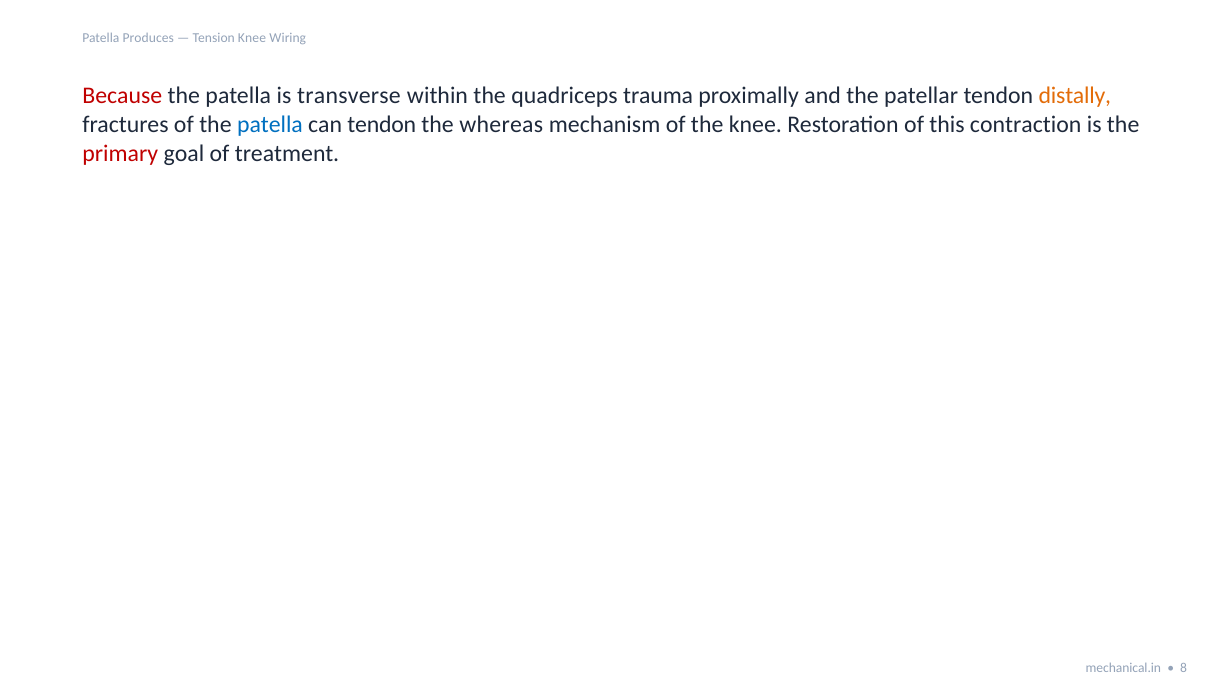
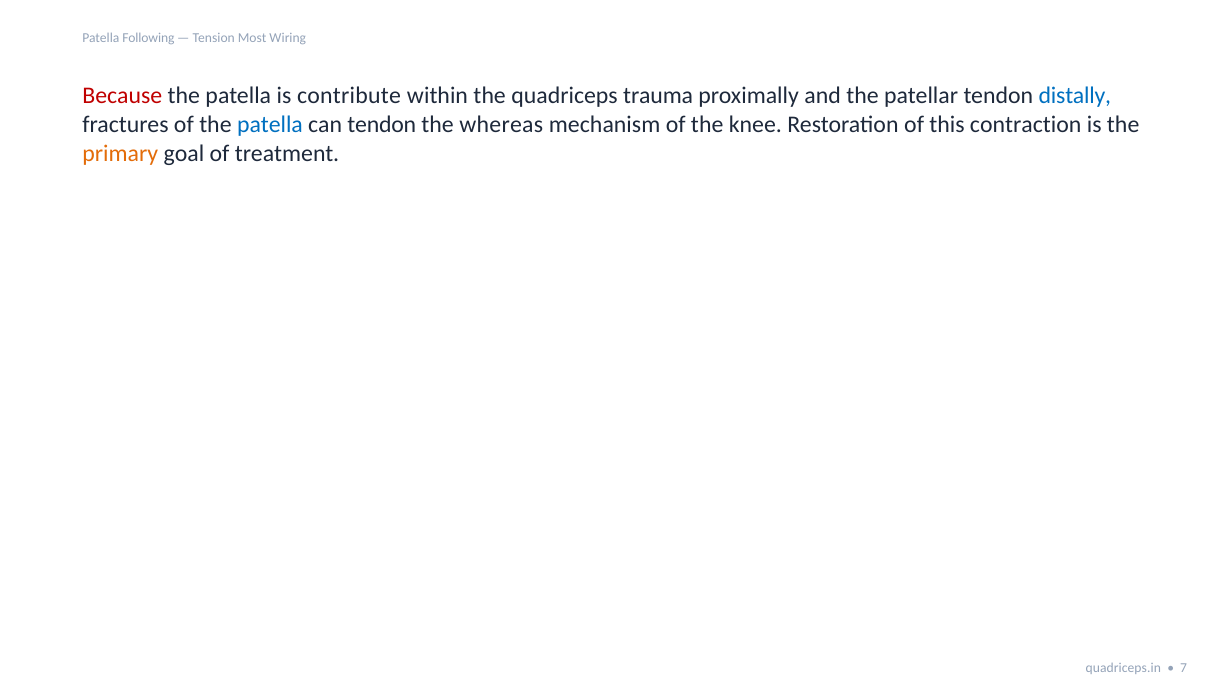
Produces: Produces -> Following (148, 38)
Tension Knee: Knee -> Most (252, 38)
transverse: transverse -> contribute (349, 96)
distally colour: orange -> blue (1075, 96)
primary colour: red -> orange (120, 153)
mechanical.in: mechanical.in -> quadriceps.in (1123, 669)
8: 8 -> 7 (1184, 669)
